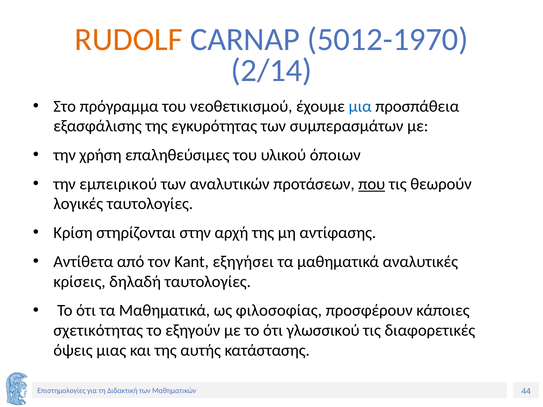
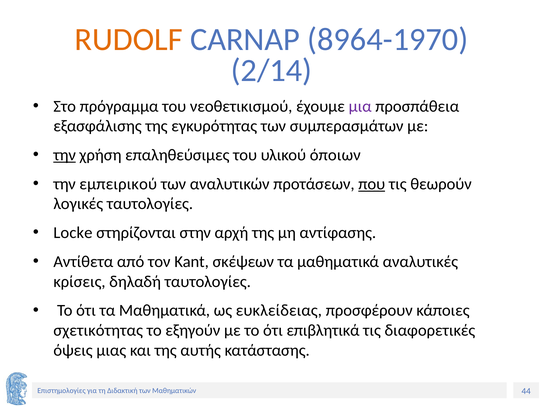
5012-1970: 5012-1970 -> 8964-1970 (388, 40)
μια colour: blue -> purple (360, 106)
την underline: none -> present (65, 155)
Κρίση: Κρίση -> Locke (73, 233)
εξηγήσει: εξηγήσει -> σκέψεων (243, 262)
φιλοσοφίας: φιλοσοφίας -> ευκλείδειας (279, 311)
γλωσσικού: γλωσσικού -> επιβλητικά (323, 331)
